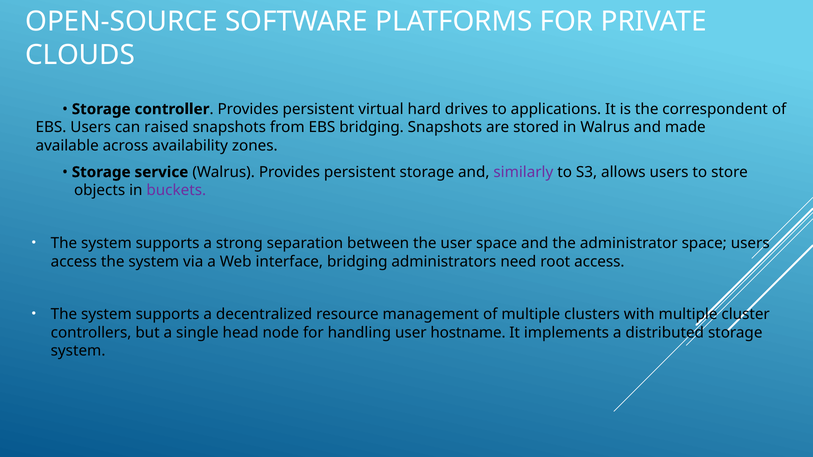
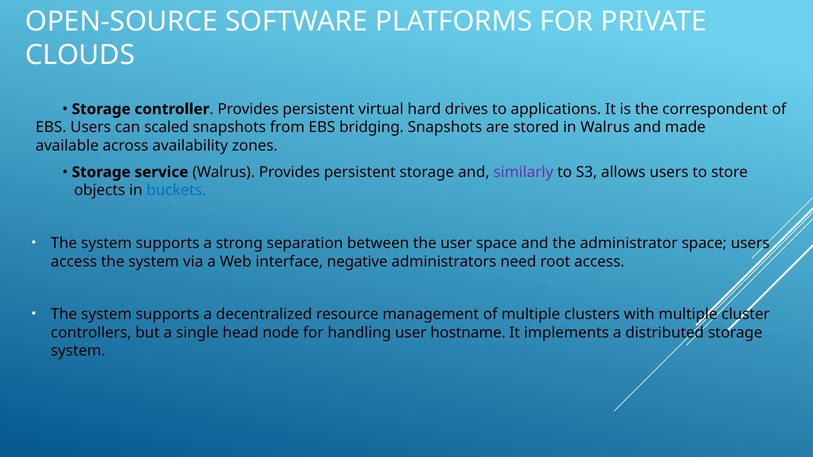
raised: raised -> scaled (166, 128)
buckets colour: purple -> blue (176, 191)
interface bridging: bridging -> negative (357, 262)
